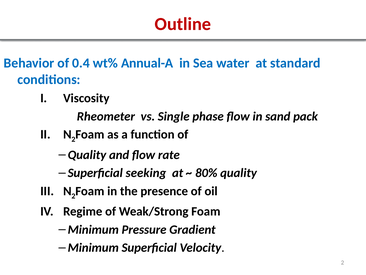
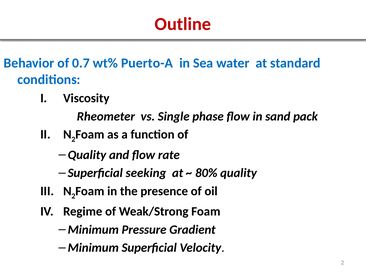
0.4: 0.4 -> 0.7 (81, 63)
Annual-A: Annual-A -> Puerto-A (147, 63)
